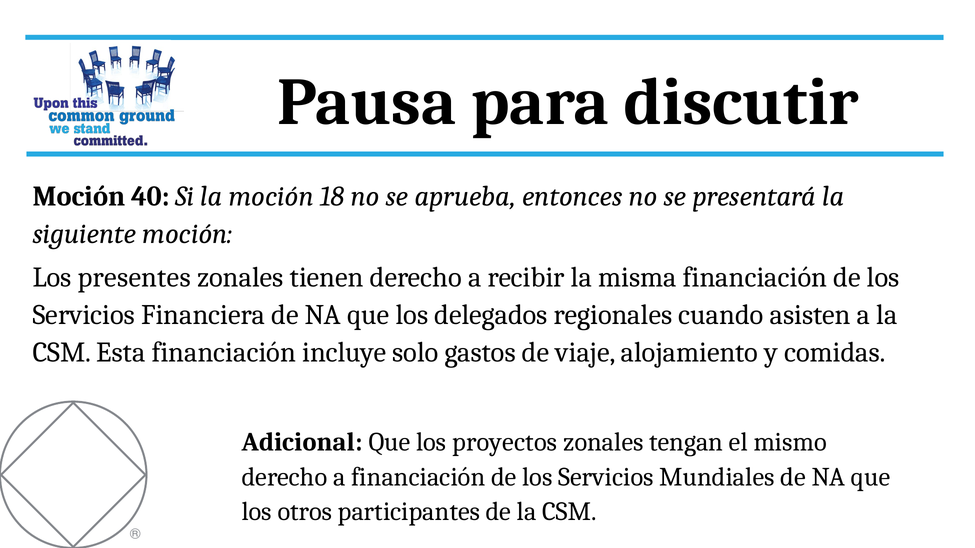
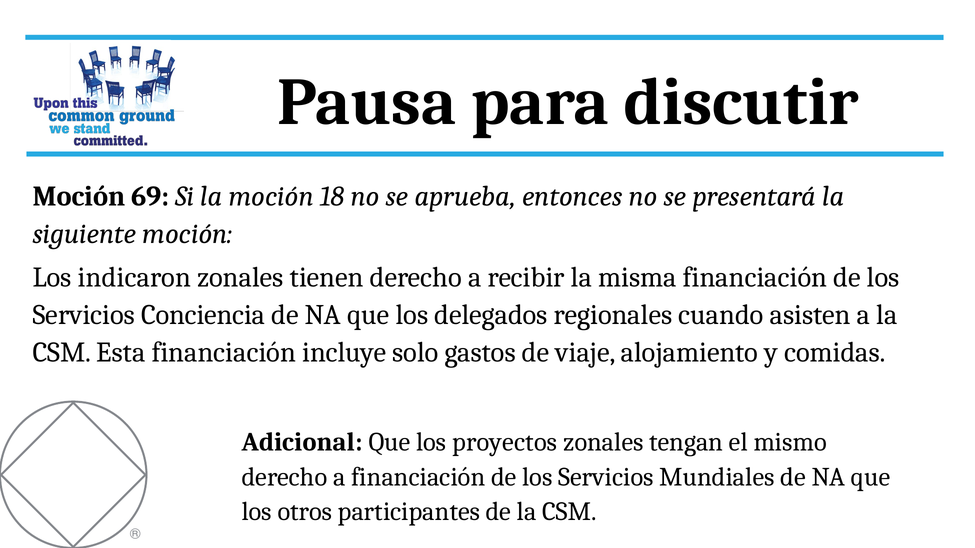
40: 40 -> 69 (150, 196)
presentes: presentes -> indicaron (134, 278)
Financiera: Financiera -> Conciencia (203, 315)
